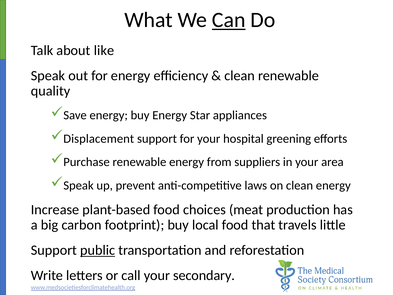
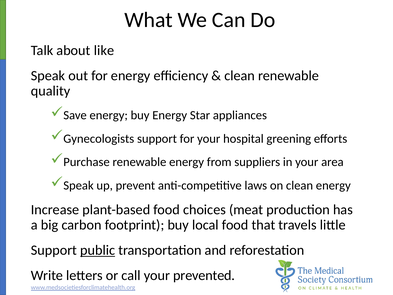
Can underline: present -> none (229, 20)
Displacement: Displacement -> Gynecologists (99, 139)
secondary: secondary -> prevented (204, 275)
